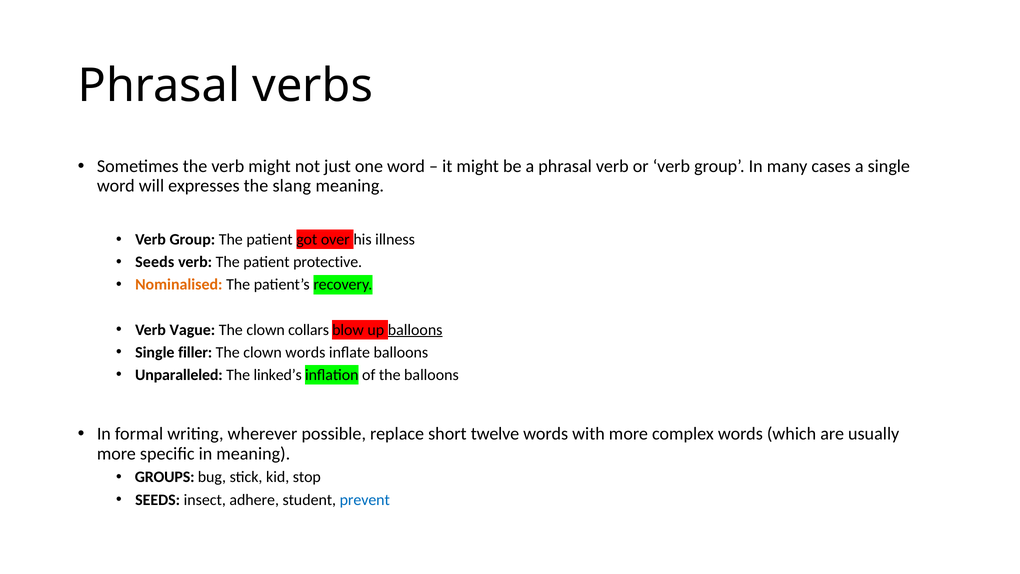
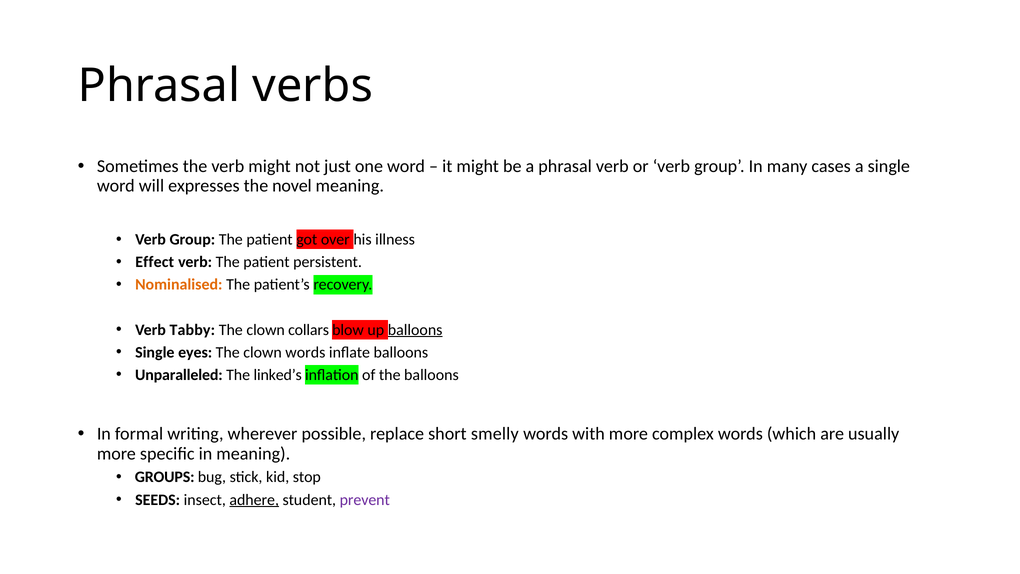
slang: slang -> novel (292, 186)
Seeds: Seeds -> Effect (155, 262)
protective: protective -> persistent (328, 262)
Vague: Vague -> Tabby (192, 330)
filler: filler -> eyes (195, 352)
twelve: twelve -> smelly (495, 434)
adhere underline: none -> present (254, 500)
prevent colour: blue -> purple (365, 500)
